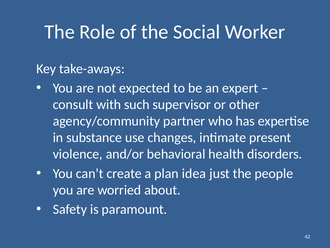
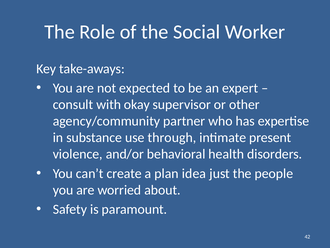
such: such -> okay (137, 104)
changes: changes -> through (172, 137)
